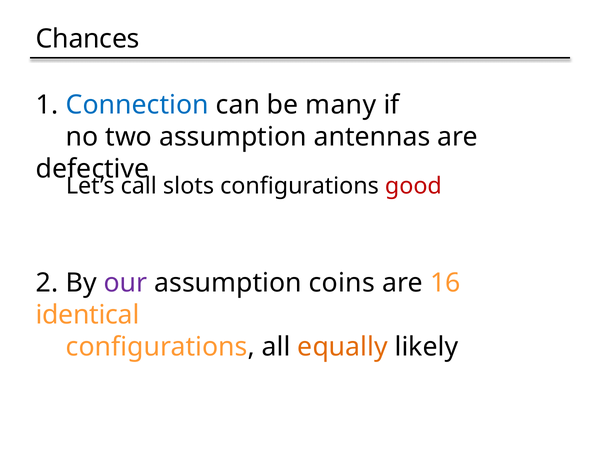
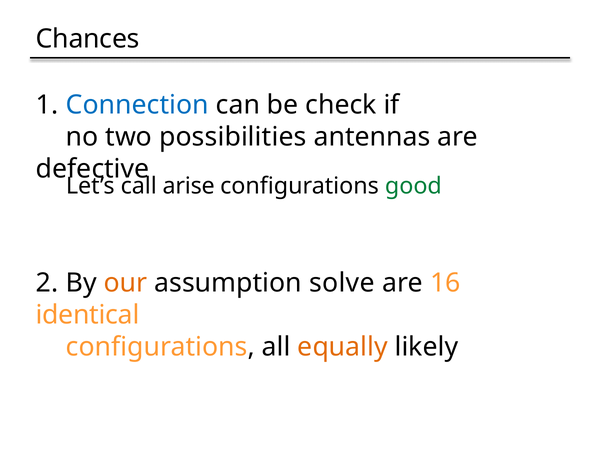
many: many -> check (341, 105)
two assumption: assumption -> possibilities (233, 137)
slots: slots -> arise (189, 186)
good colour: red -> green (413, 186)
our colour: purple -> orange (126, 283)
coins: coins -> solve (342, 283)
